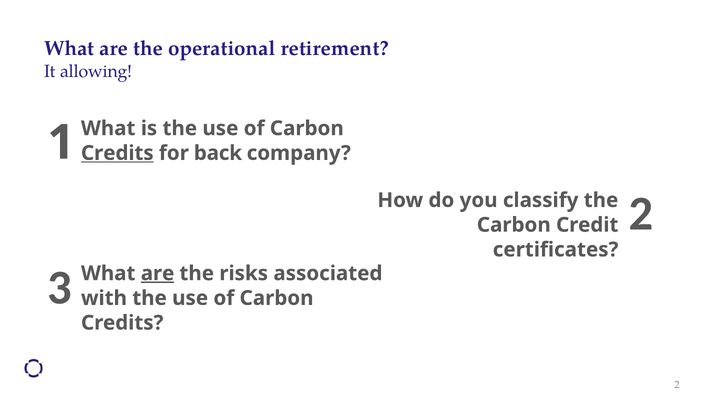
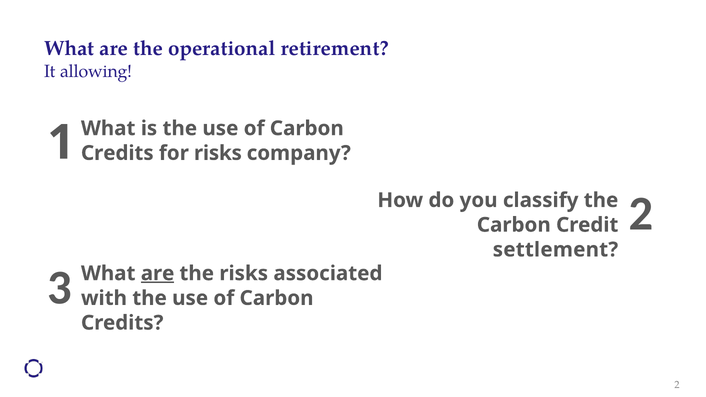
Credits underline: present -> none (117, 153)
for back: back -> risks (218, 153)
certificates: certificates -> settlement (555, 250)
